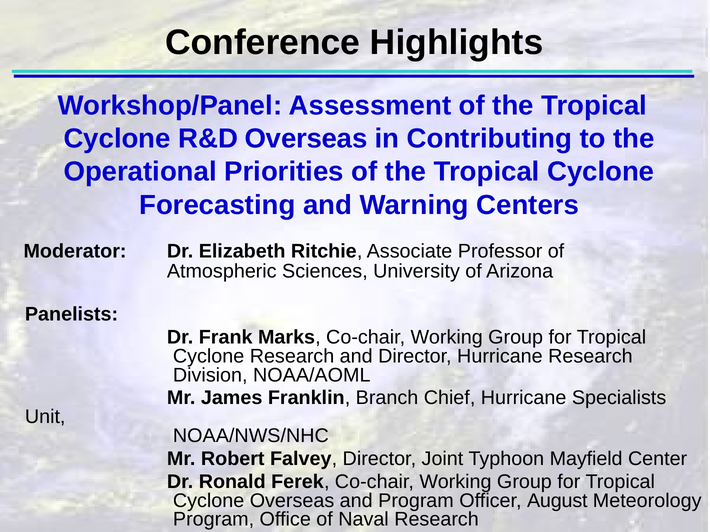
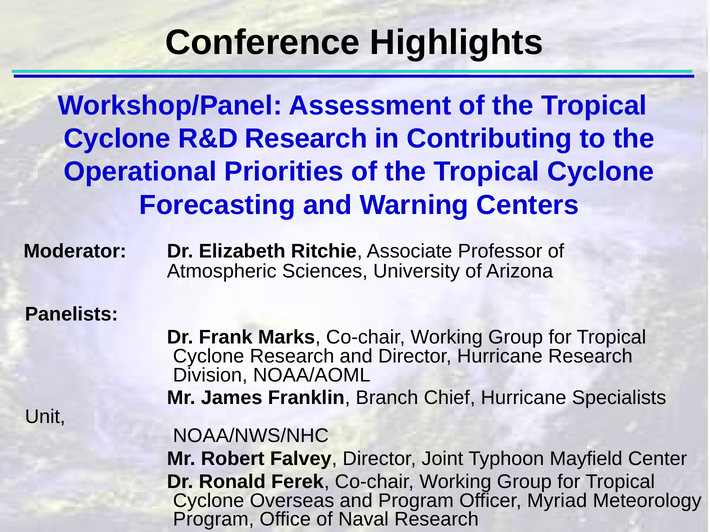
R&D Overseas: Overseas -> Research (306, 139)
August: August -> Myriad (557, 501)
